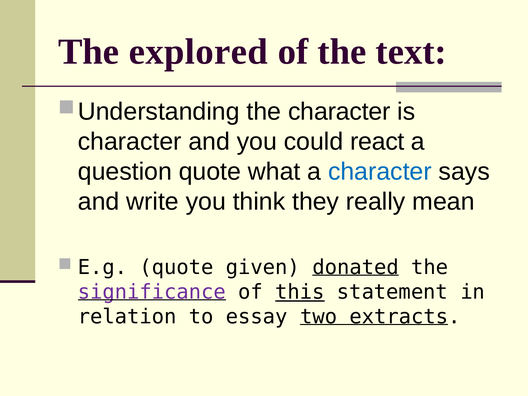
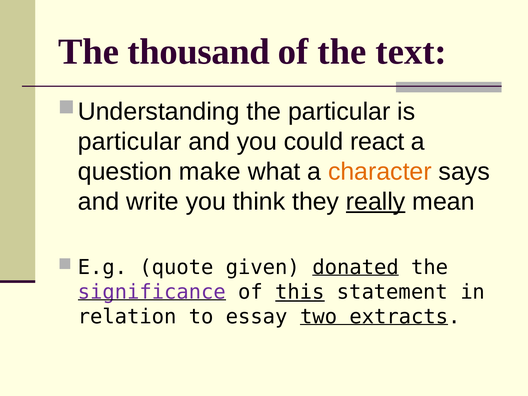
explored: explored -> thousand (199, 52)
the character: character -> particular (339, 112)
character: character -> particular (130, 142)
question quote: quote -> make (210, 172)
character colour: blue -> orange (380, 172)
really underline: none -> present (376, 201)
